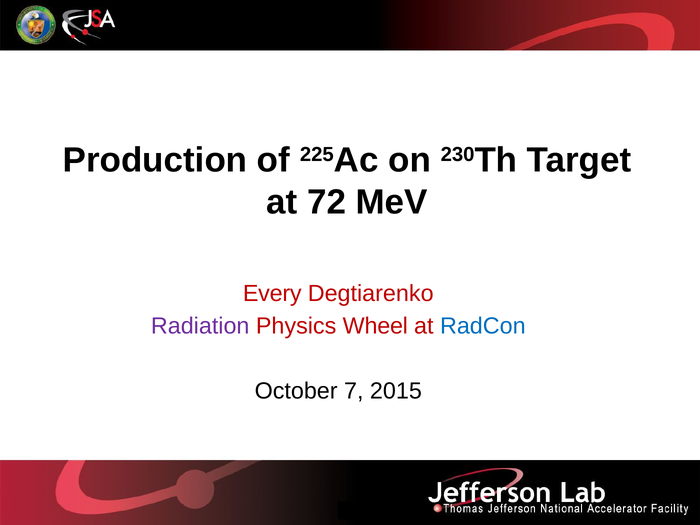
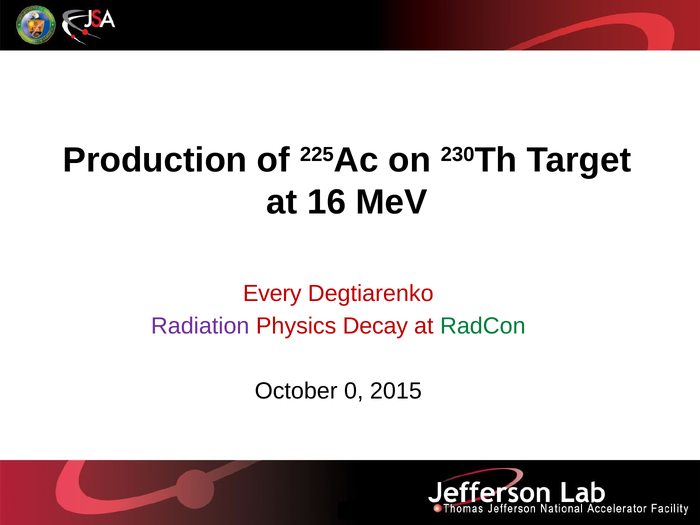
72: 72 -> 16 (327, 202)
Wheel: Wheel -> Decay (375, 326)
RadCon colour: blue -> green (483, 326)
7: 7 -> 0 (354, 391)
